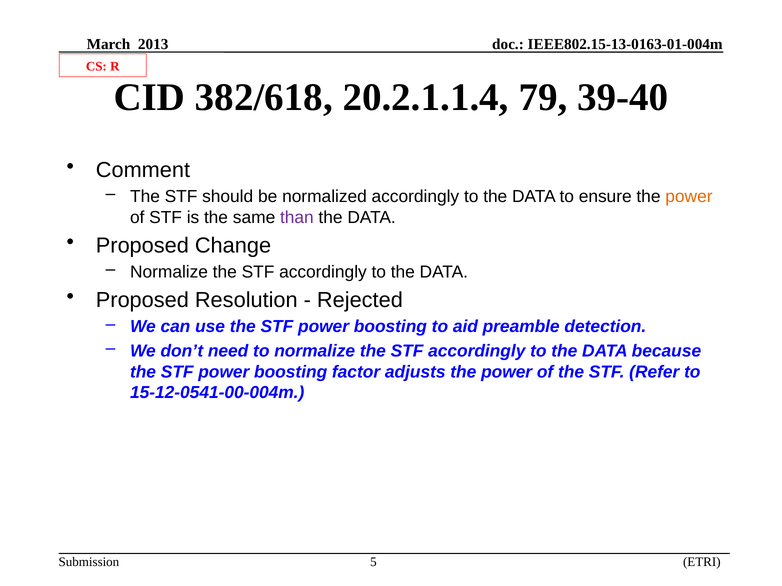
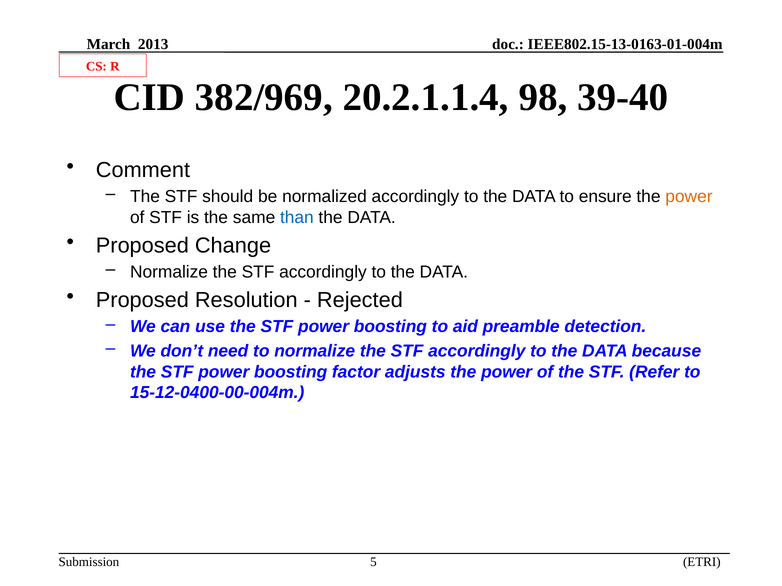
382/618: 382/618 -> 382/969 (264, 97)
79: 79 -> 98 (543, 97)
than colour: purple -> blue (297, 218)
15-12-0541-00-004m: 15-12-0541-00-004m -> 15-12-0400-00-004m (217, 393)
